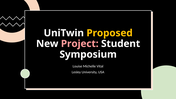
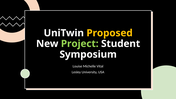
Project colour: pink -> light green (80, 44)
